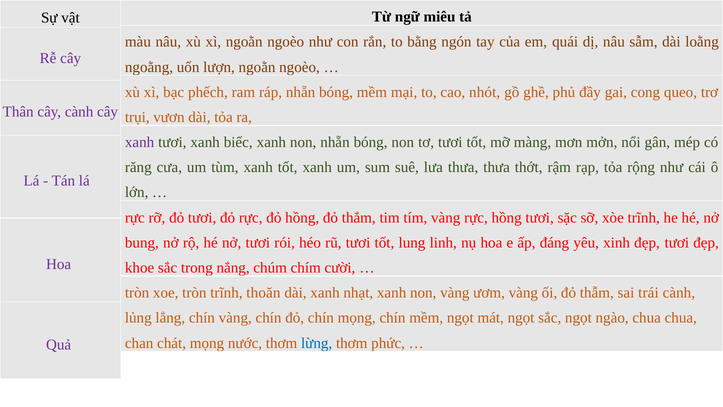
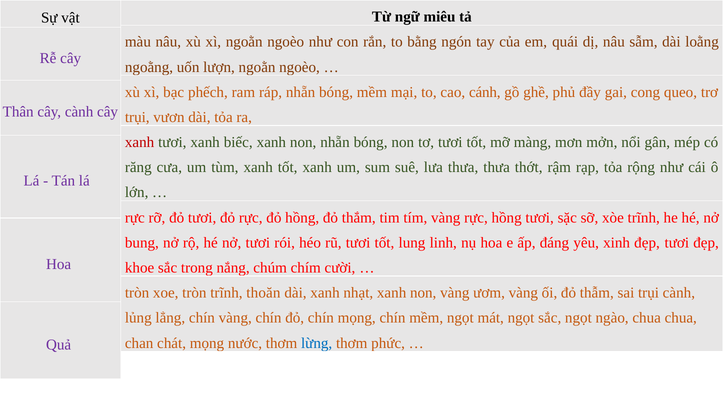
nhót: nhót -> cánh (485, 92)
xanh colour: purple -> red (140, 142)
sai trái: trái -> trụi (649, 293)
